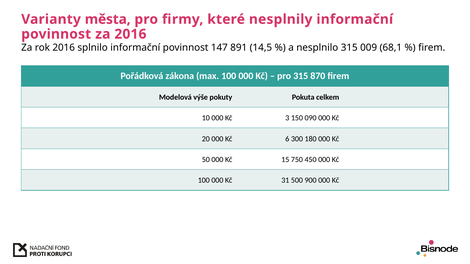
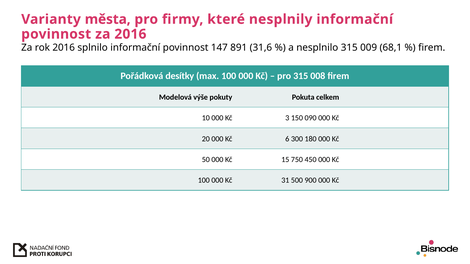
14,5: 14,5 -> 31,6 (261, 48)
zákona: zákona -> desítky (180, 76)
870: 870 -> 008 (318, 76)
